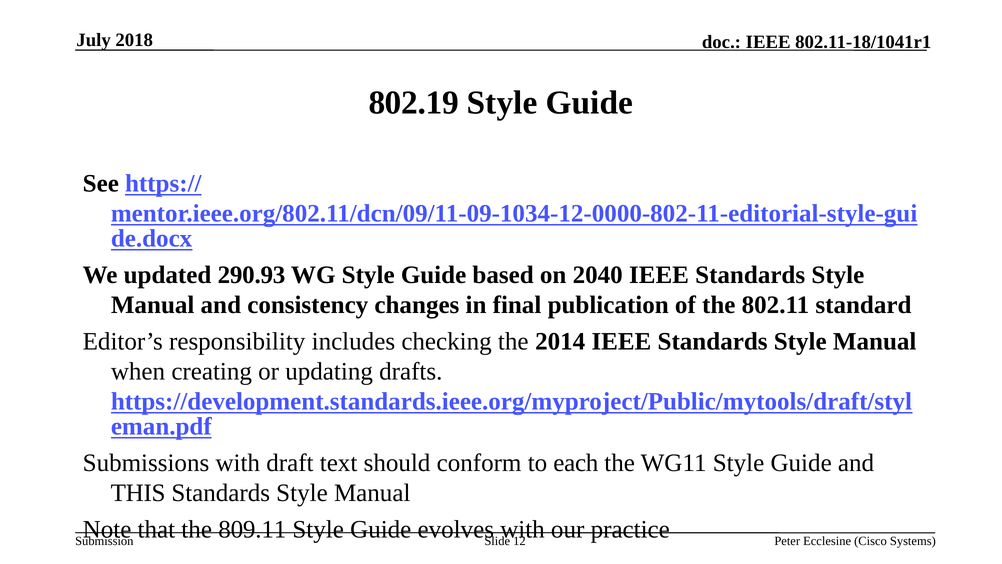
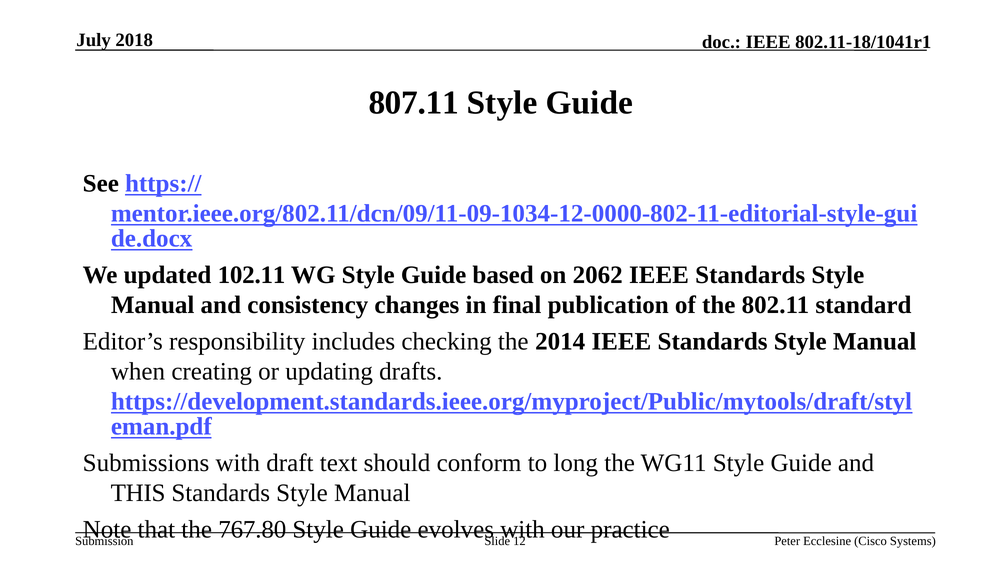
802.19: 802.19 -> 807.11 (414, 102)
290.93: 290.93 -> 102.11 (251, 275)
2040: 2040 -> 2062 (598, 275)
each: each -> long (576, 463)
809.11: 809.11 -> 767.80 (252, 529)
